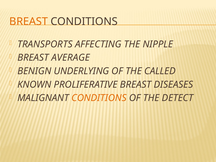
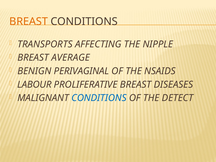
UNDERLYING: UNDERLYING -> PERIVAGINAL (81, 71)
CALLED: CALLED -> NSAIDS (160, 71)
KNOWN: KNOWN -> LABOUR (34, 85)
CONDITIONS colour: orange -> blue (99, 98)
